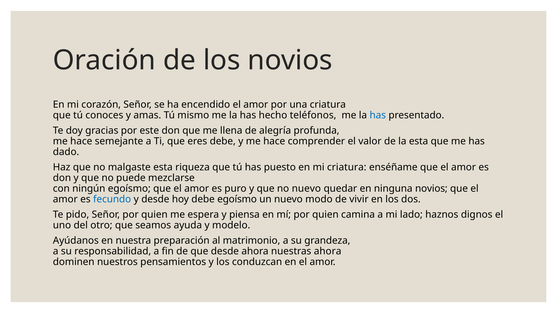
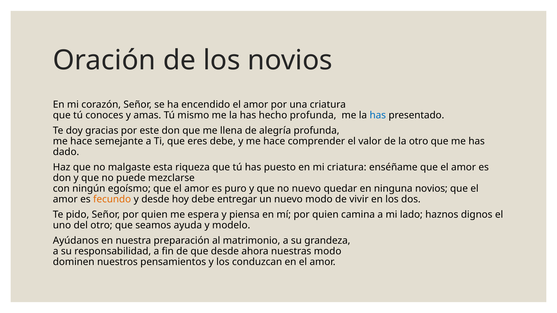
hecho teléfonos: teléfonos -> profunda (313, 115)
la esta: esta -> otro (419, 141)
fecundo colour: blue -> orange (112, 199)
debe egoísmo: egoísmo -> entregar (237, 199)
nuestras ahora: ahora -> modo (328, 251)
